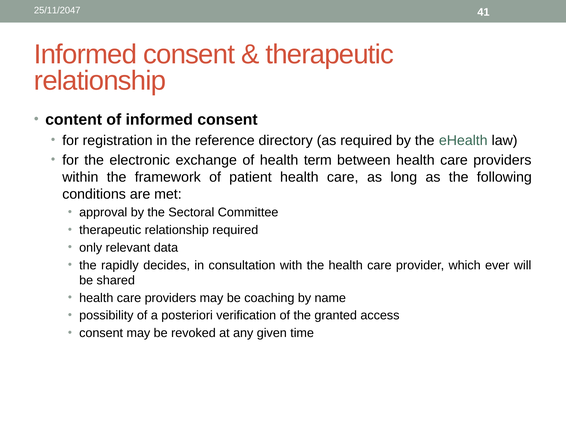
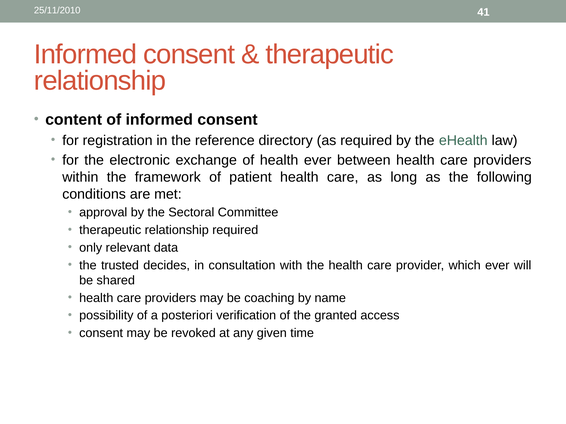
25/11/2047: 25/11/2047 -> 25/11/2010 (57, 10)
health term: term -> ever (318, 160)
rapidly: rapidly -> trusted (120, 266)
